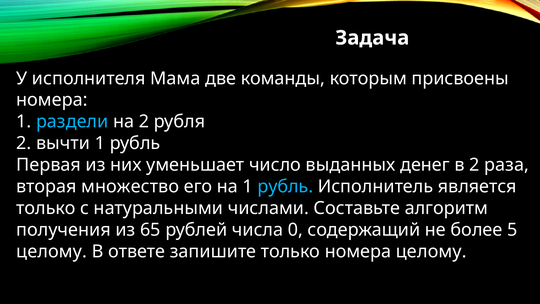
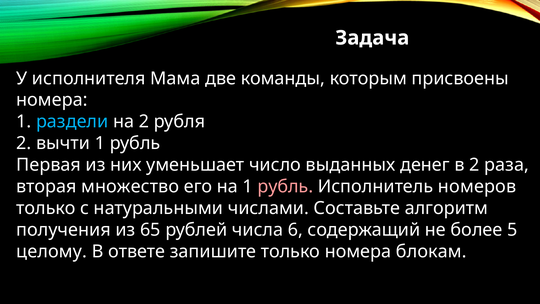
рубль colour: light blue -> pink (285, 186)
является: является -> номеров (477, 186)
0: 0 -> 6 (295, 230)
номера целому: целому -> блокам (431, 251)
